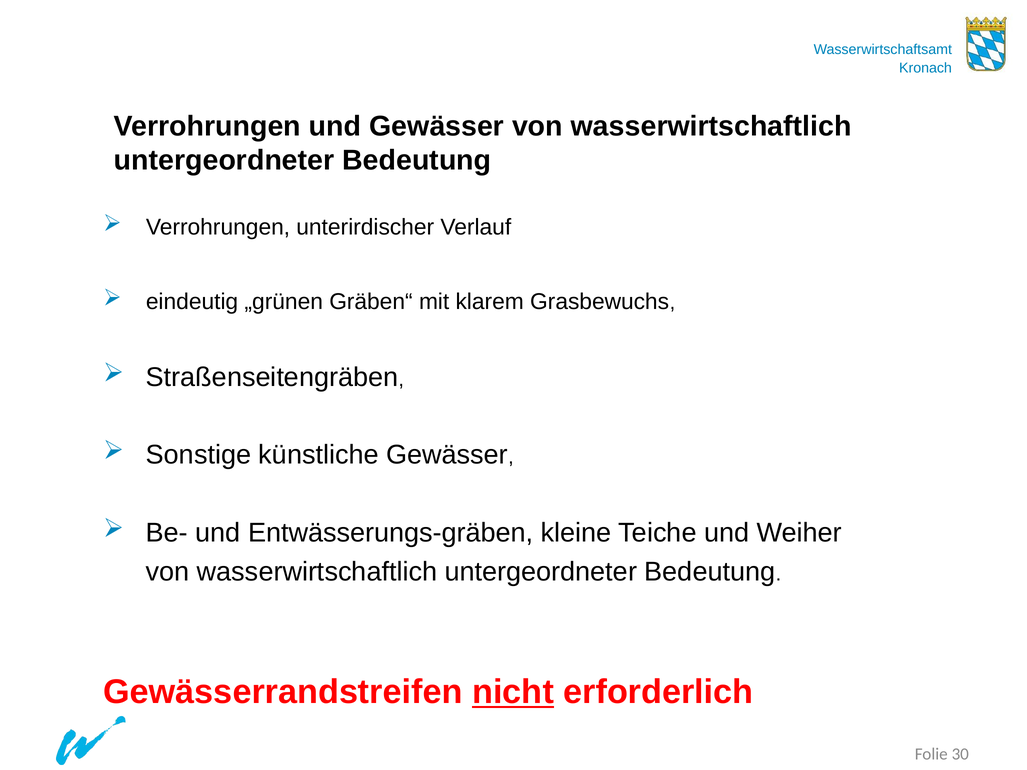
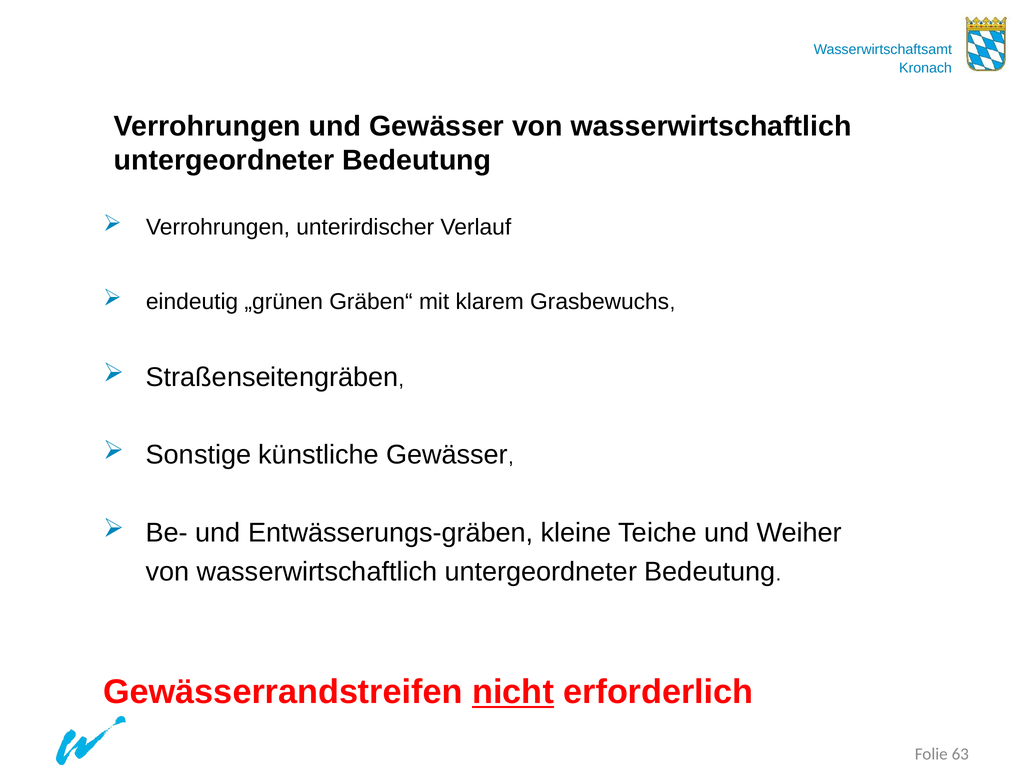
30: 30 -> 63 (960, 754)
